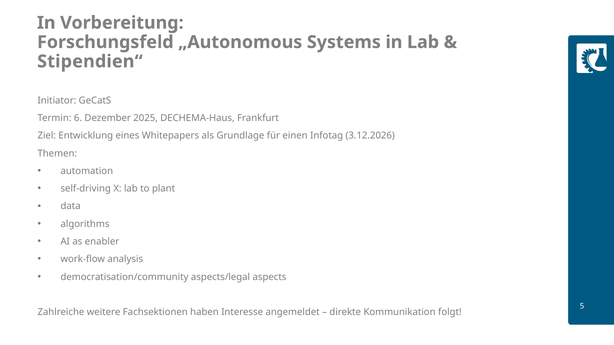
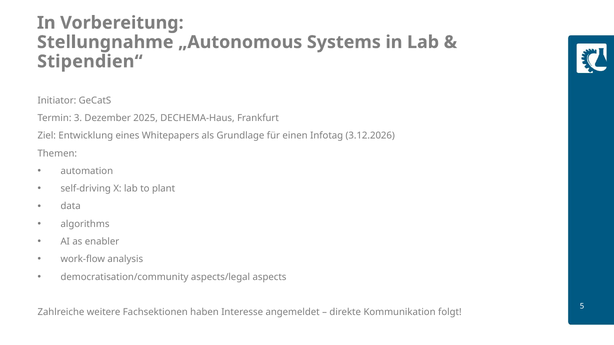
Forschungsfeld: Forschungsfeld -> Stellungnahme (105, 42)
6: 6 -> 3 (78, 118)
